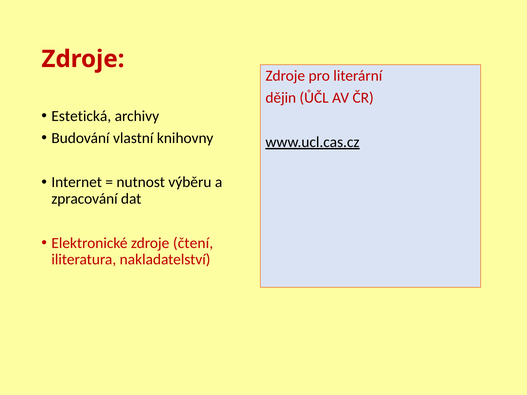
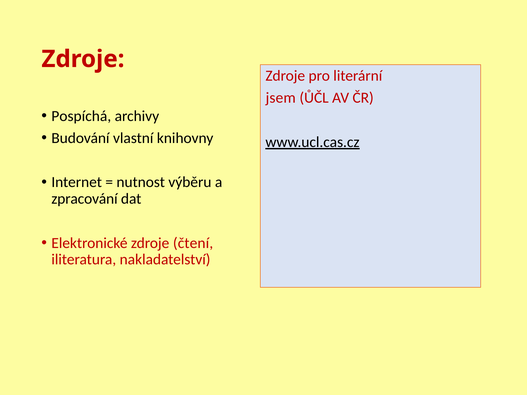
dějin: dějin -> jsem (281, 98)
Estetická: Estetická -> Pospíchá (81, 116)
